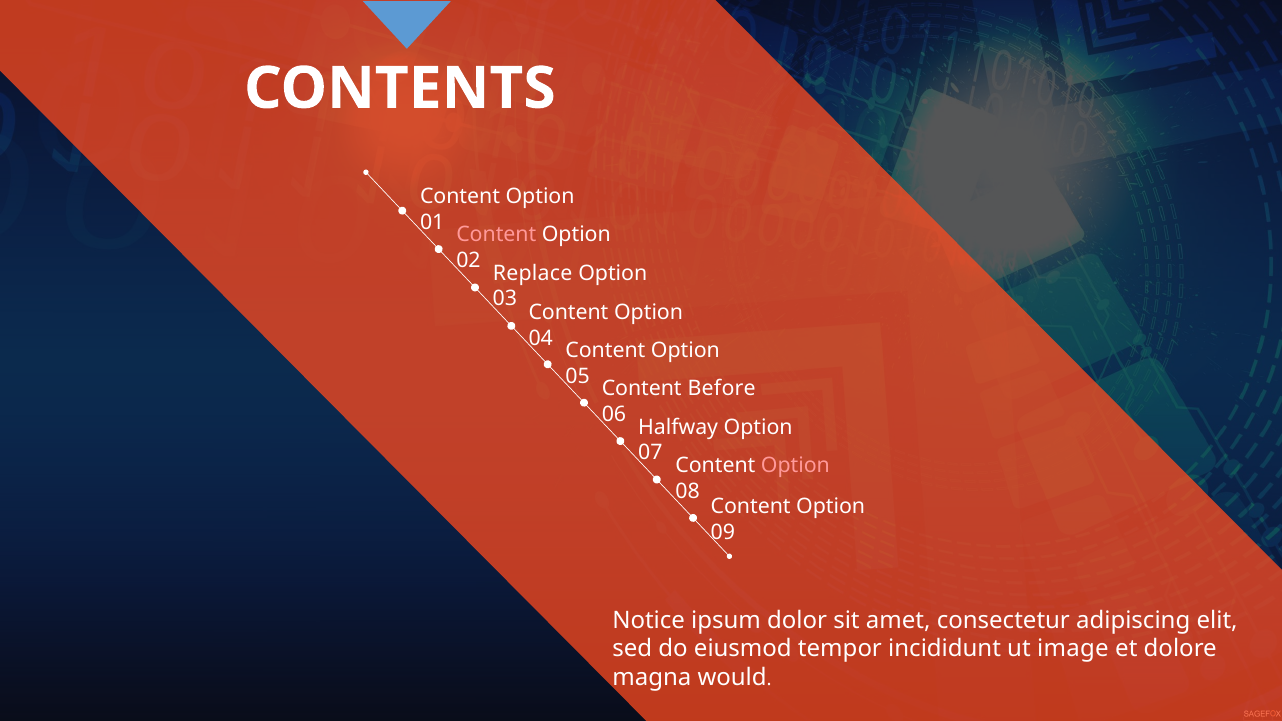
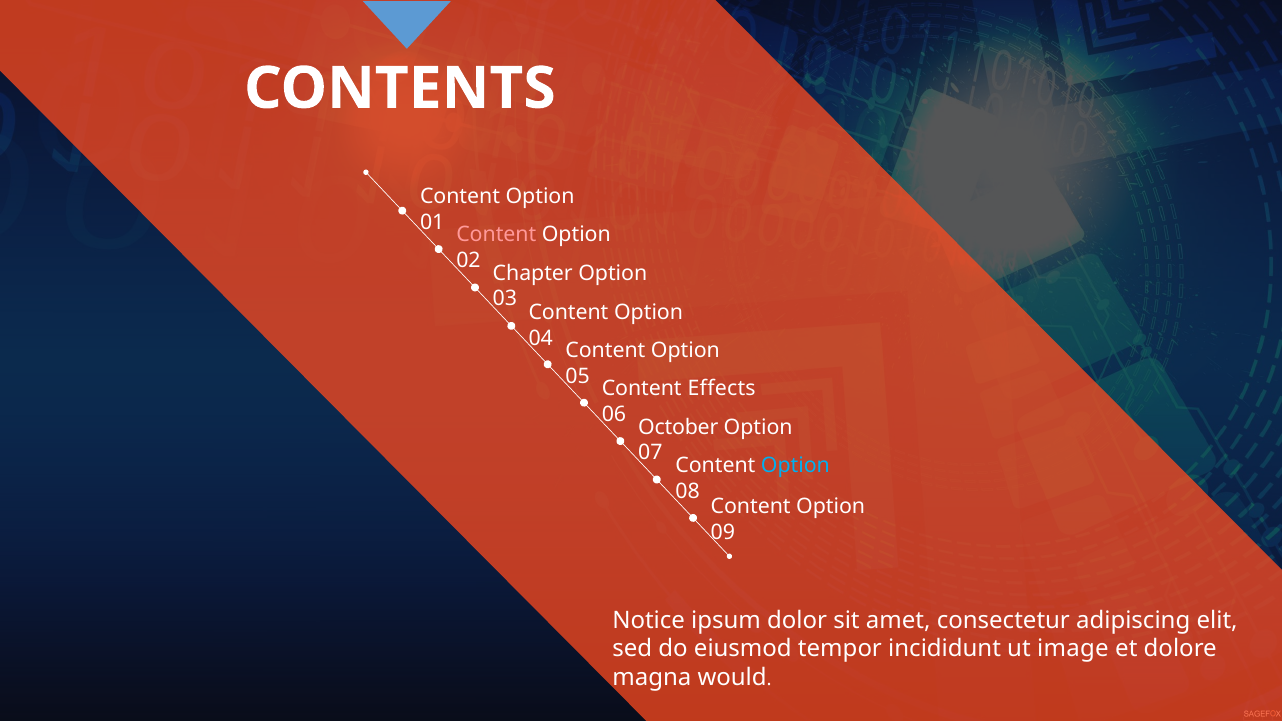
Replace: Replace -> Chapter (533, 273)
Before: Before -> Effects (722, 388)
Halfway: Halfway -> October (678, 427)
Option colour: pink -> light blue (795, 466)
